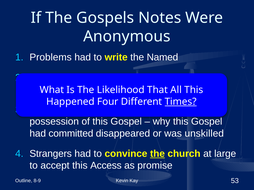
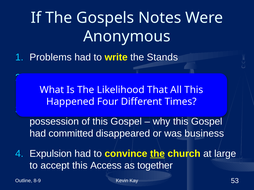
Named: Named -> Stands (162, 57)
Times underline: present -> none (181, 102)
unskilled: unskilled -> business (204, 134)
Strangers: Strangers -> Expulsion (51, 154)
promise: promise -> together (155, 166)
